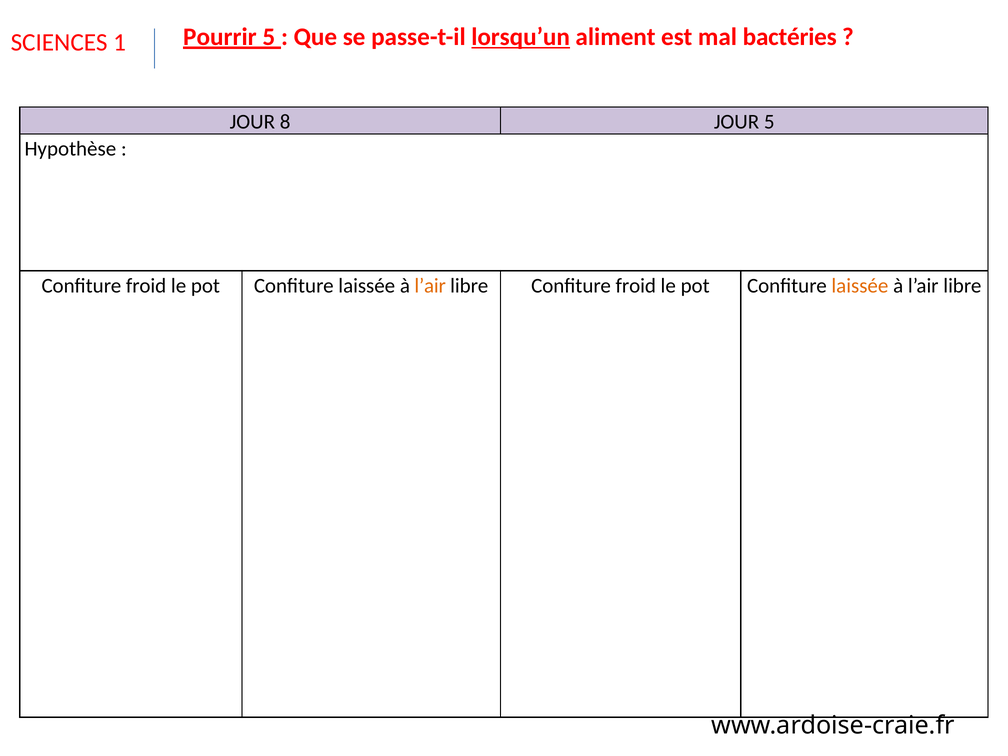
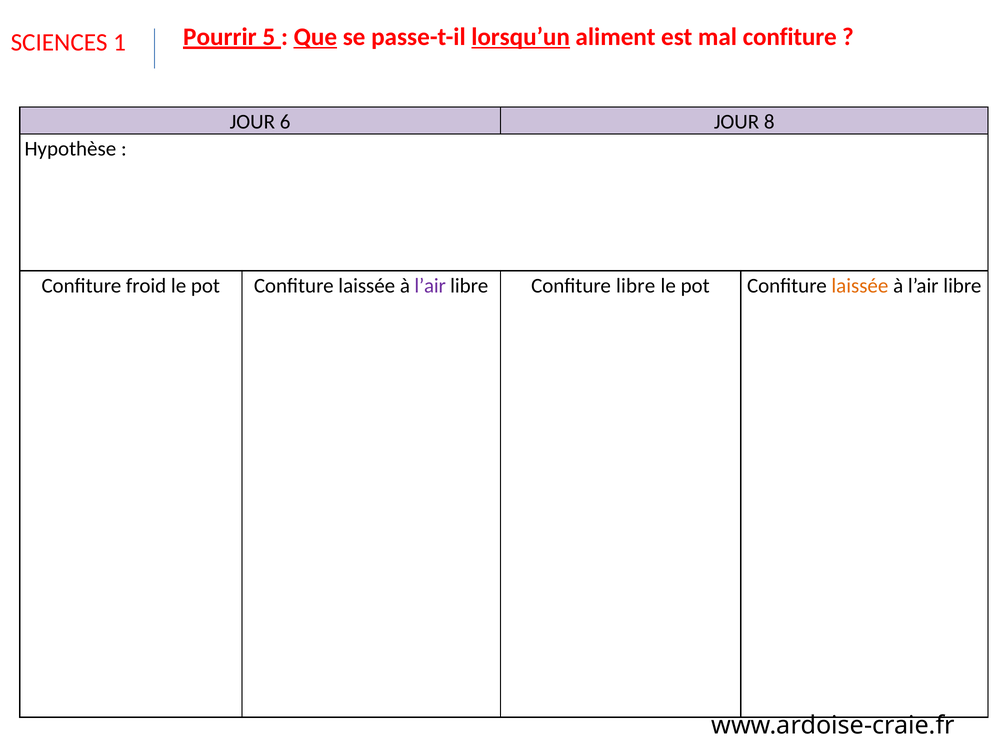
Que underline: none -> present (315, 37)
mal bactéries: bactéries -> confiture (790, 37)
8: 8 -> 6 (285, 122)
JOUR 5: 5 -> 8 (769, 122)
l’air colour: orange -> purple (430, 286)
libre Confiture froid: froid -> libre (636, 286)
